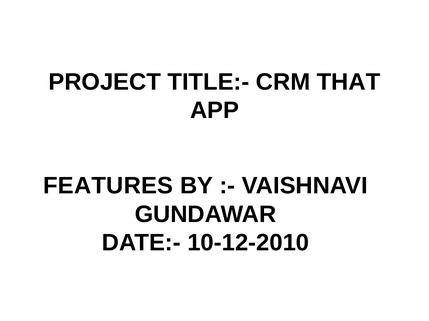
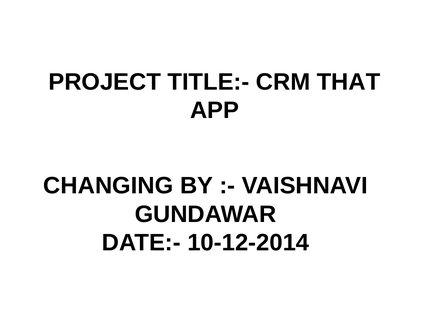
FEATURES: FEATURES -> CHANGING (108, 186)
10-12-2010: 10-12-2010 -> 10-12-2014 (248, 243)
